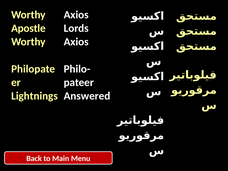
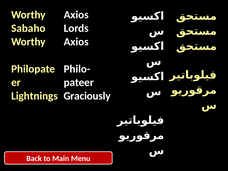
Apostle: Apostle -> Sabaho (28, 28)
Answered: Answered -> Graciously (87, 96)
